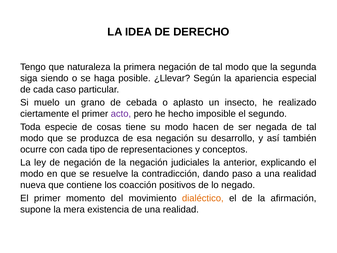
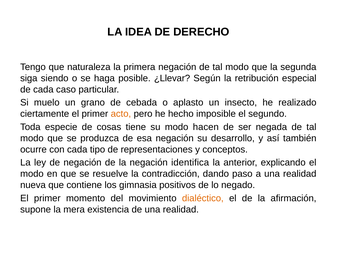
apariencia: apariencia -> retribución (257, 78)
acto colour: purple -> orange (121, 114)
judiciales: judiciales -> identifica (190, 162)
coacción: coacción -> gimnasia (138, 185)
